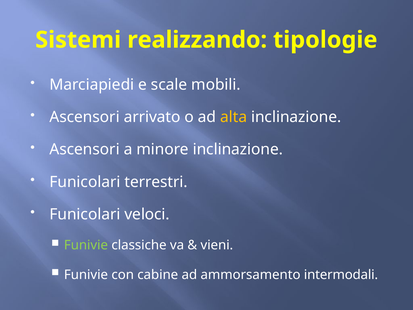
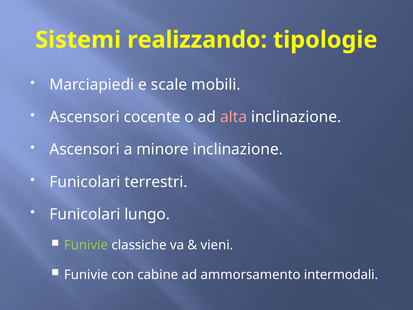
arrivato: arrivato -> cocente (152, 117)
alta colour: yellow -> pink (234, 117)
veloci: veloci -> lungo (147, 214)
